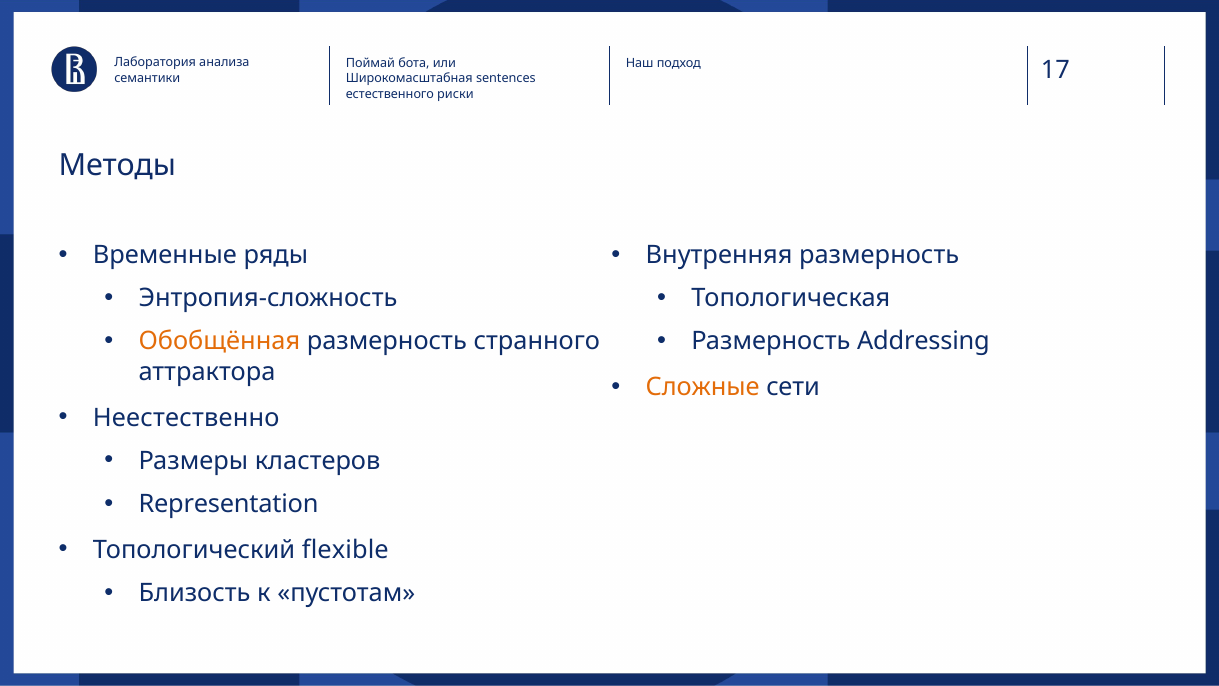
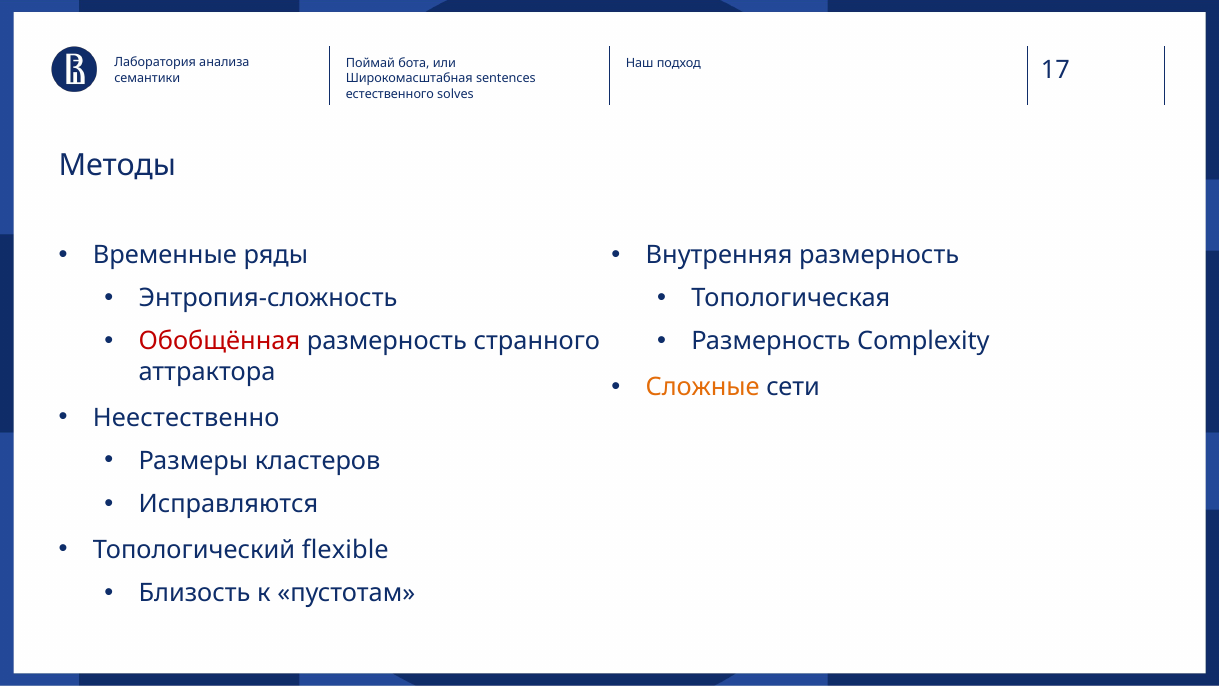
риски: риски -> solves (455, 94)
Обобщённая colour: orange -> red (219, 341)
Addressing: Addressing -> Complexity (923, 341)
Representation: Representation -> Исправляются (228, 504)
